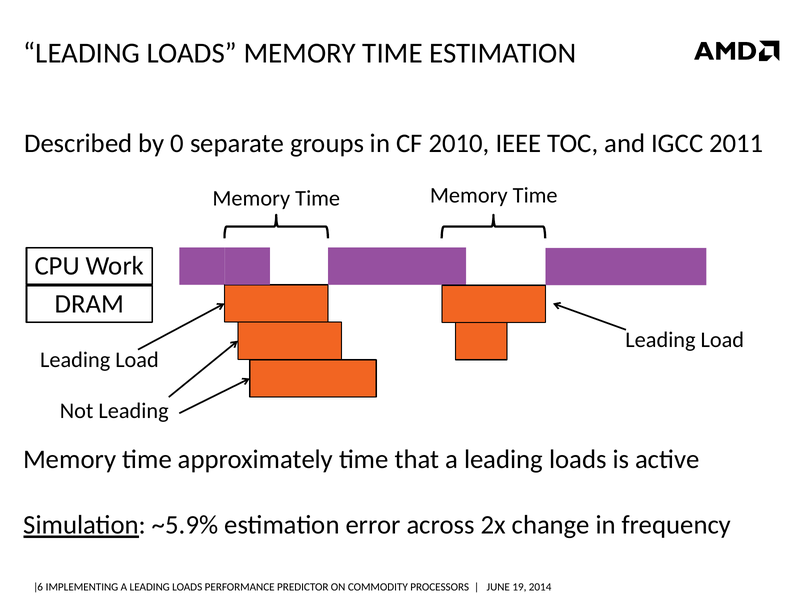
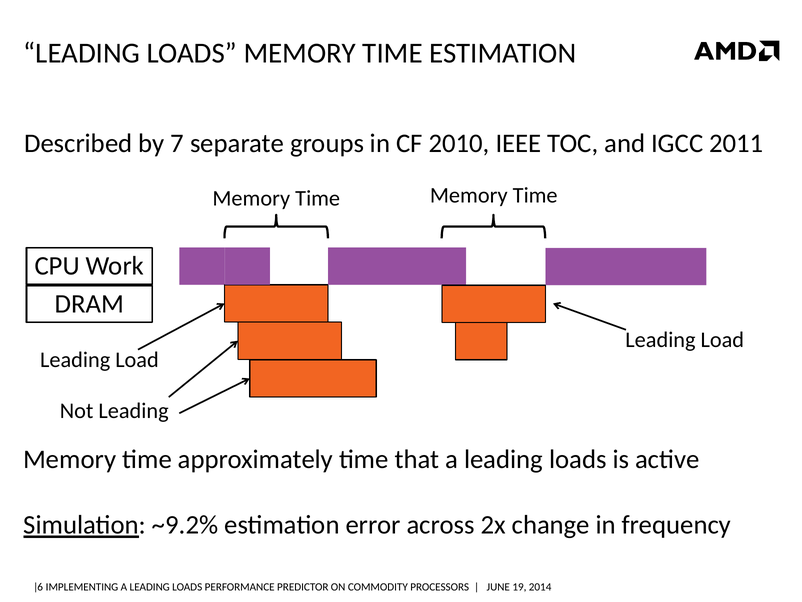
0: 0 -> 7 (177, 143)
~5.9%: ~5.9% -> ~9.2% (185, 525)
